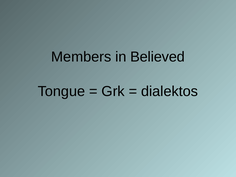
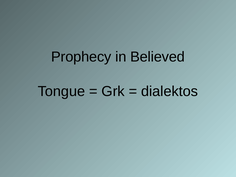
Members: Members -> Prophecy (81, 57)
